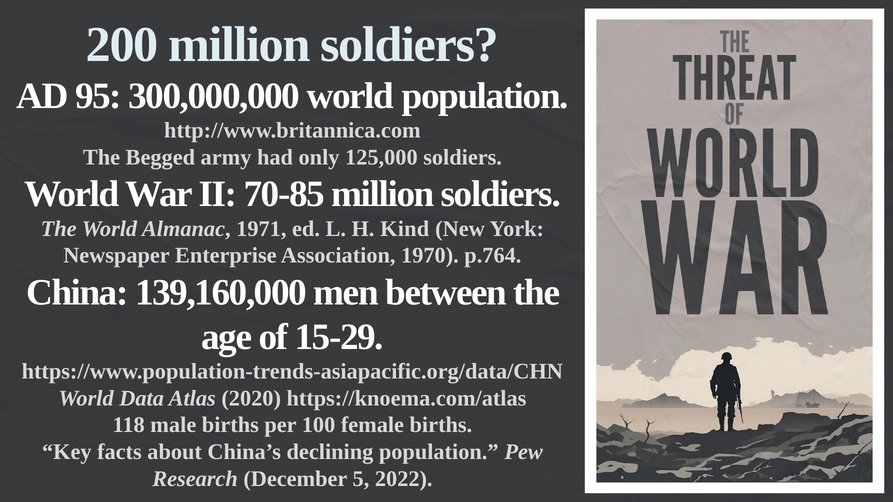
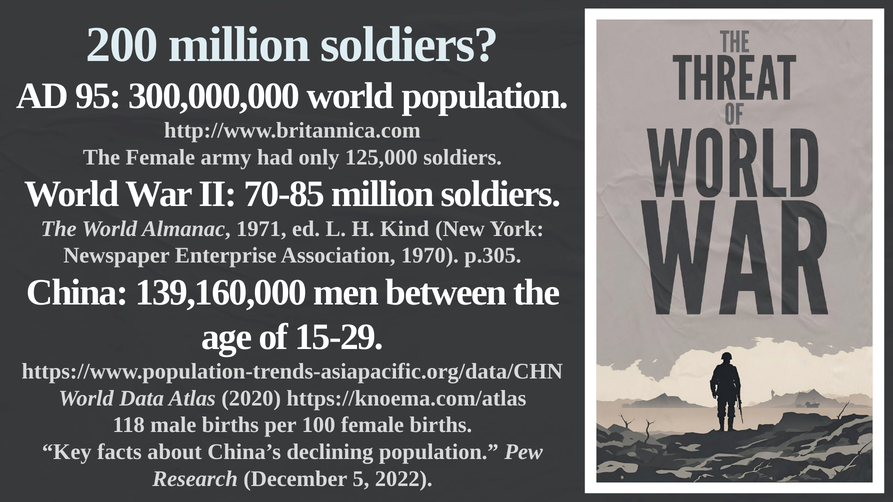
The Begged: Begged -> Female (160, 157)
p.764: p.764 -> p.305 (493, 256)
